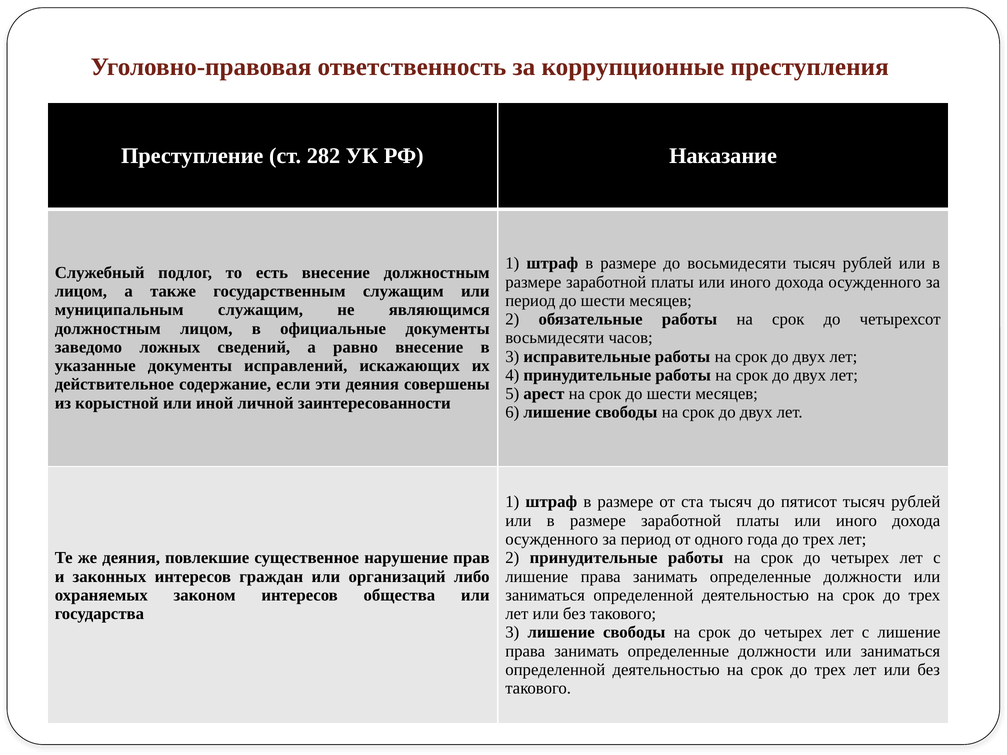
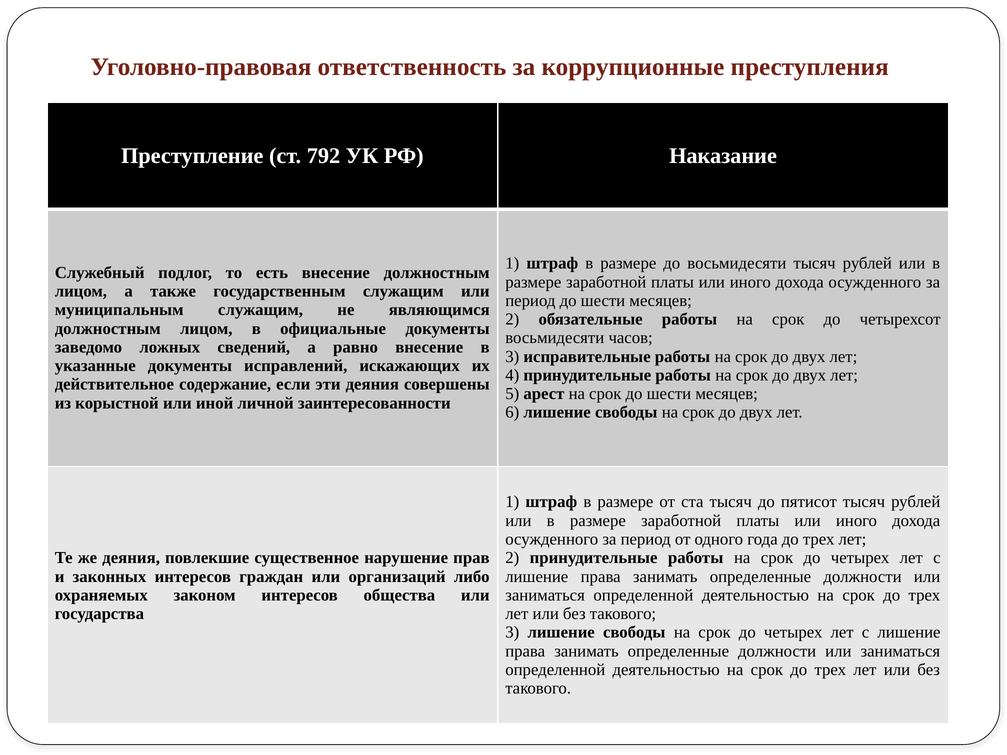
282: 282 -> 792 (324, 156)
